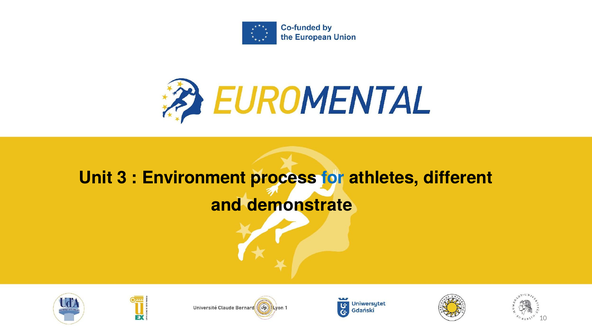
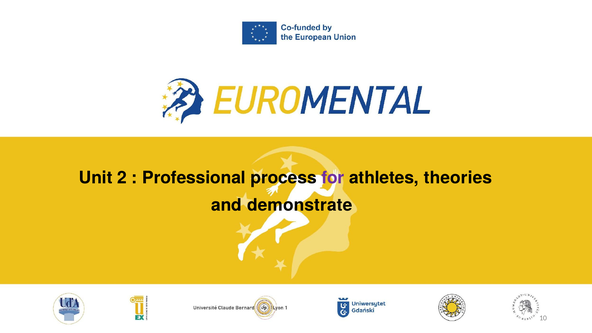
3: 3 -> 2 (122, 178)
Environment: Environment -> Professional (194, 178)
for colour: blue -> purple (333, 178)
different: different -> theories (458, 178)
